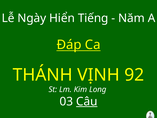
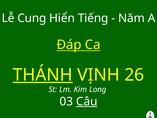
Ngày: Ngày -> Cung (32, 18)
THÁNH underline: none -> present (43, 75)
92: 92 -> 26 (134, 75)
